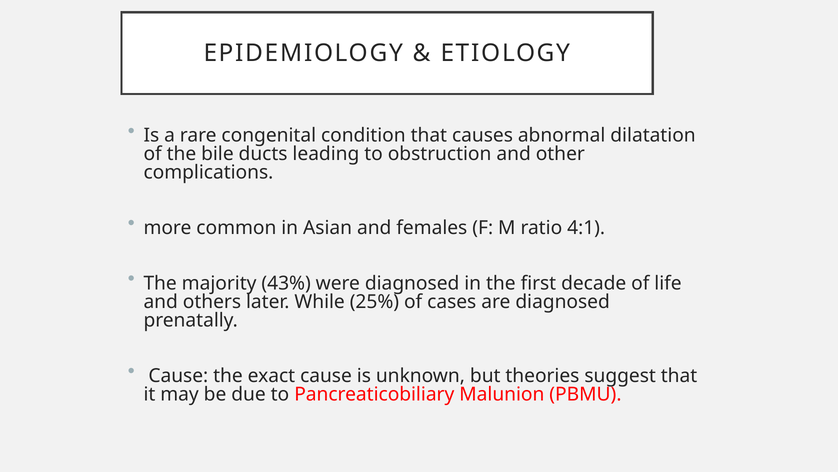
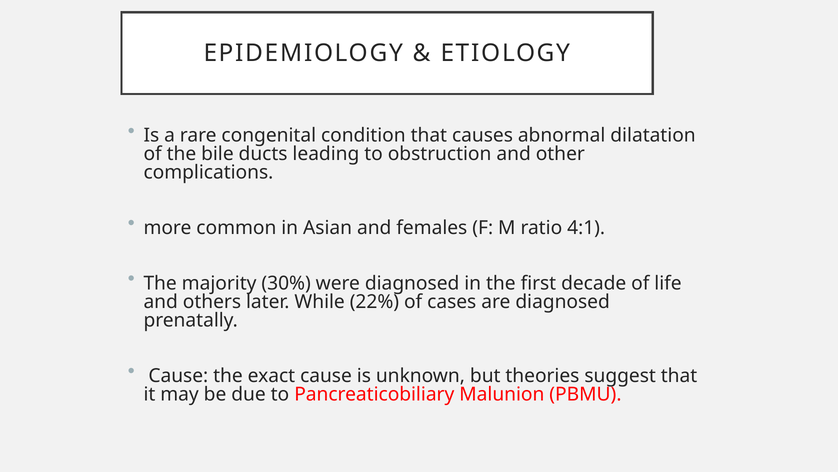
43%: 43% -> 30% (286, 283)
25%: 25% -> 22% (374, 301)
